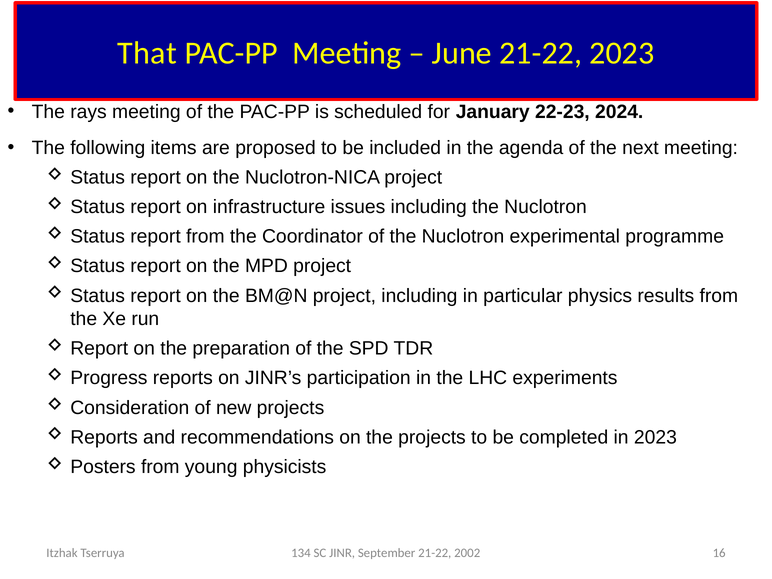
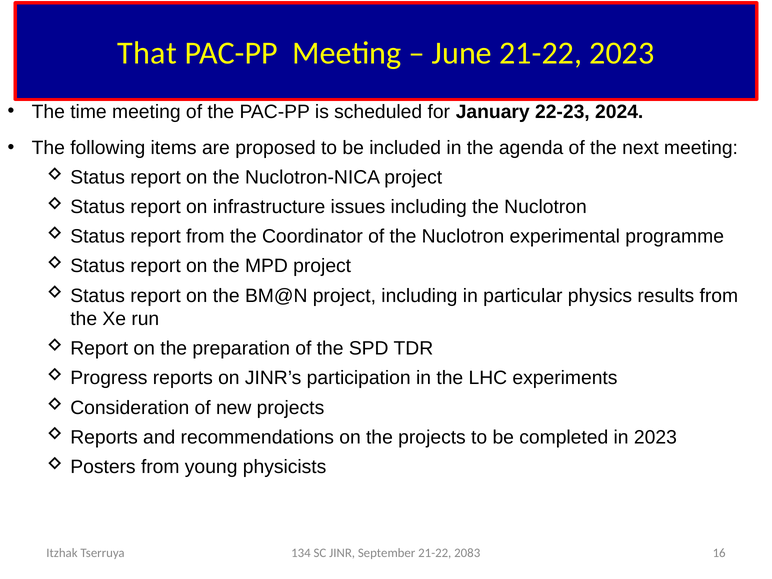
rays: rays -> time (88, 112)
2002: 2002 -> 2083 (467, 553)
